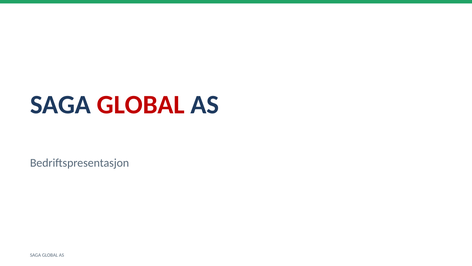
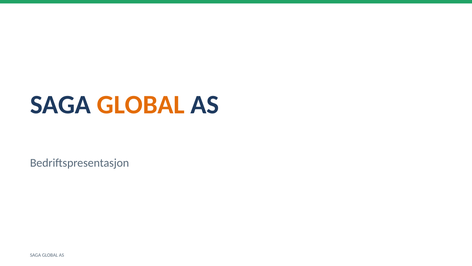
GLOBAL colour: red -> orange (141, 105)
